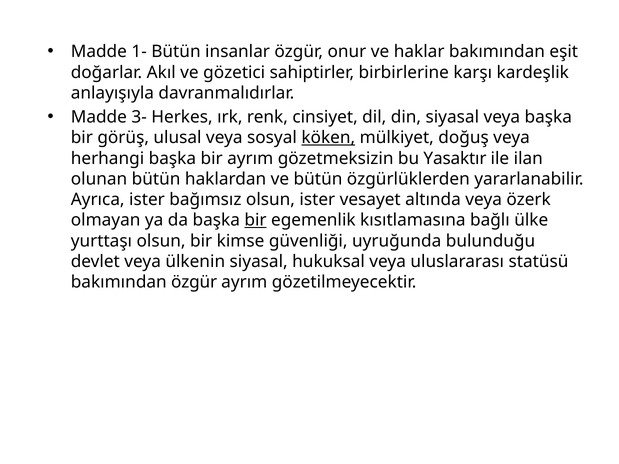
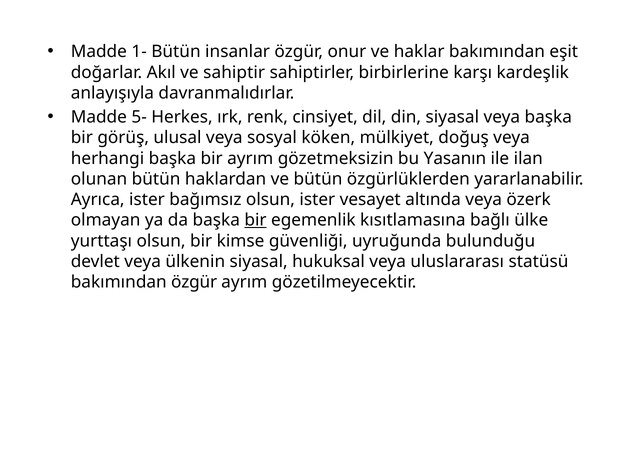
gözetici: gözetici -> sahiptir (234, 72)
3-: 3- -> 5- (139, 117)
köken underline: present -> none (328, 138)
Yasaktır: Yasaktır -> Yasanın (455, 158)
